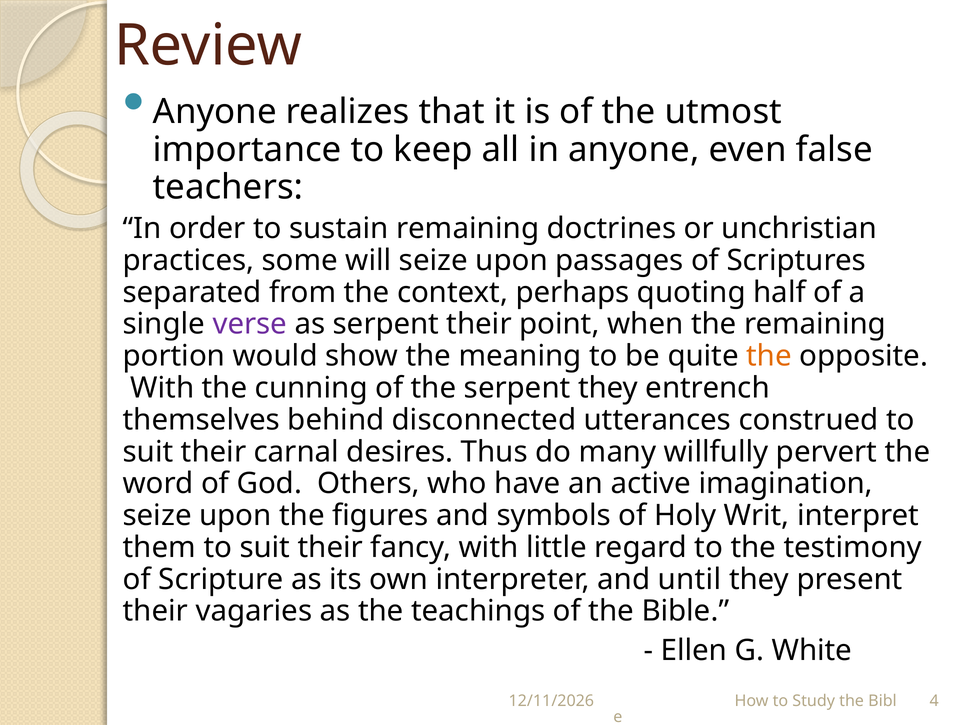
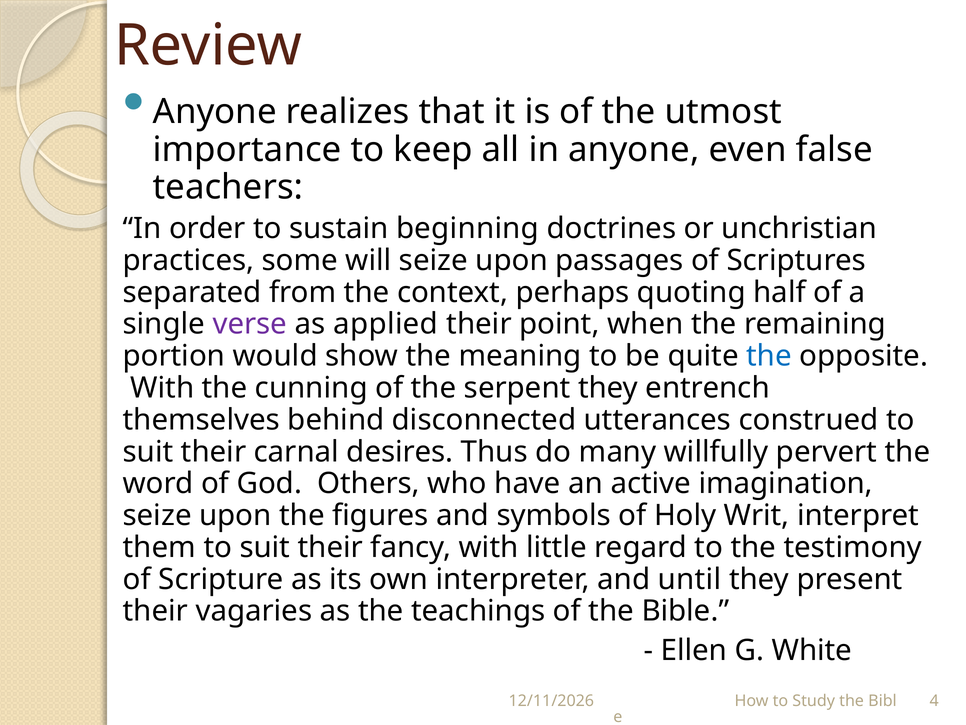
sustain remaining: remaining -> beginning (468, 228)
as serpent: serpent -> applied (386, 324)
the colour: orange -> blue (769, 356)
